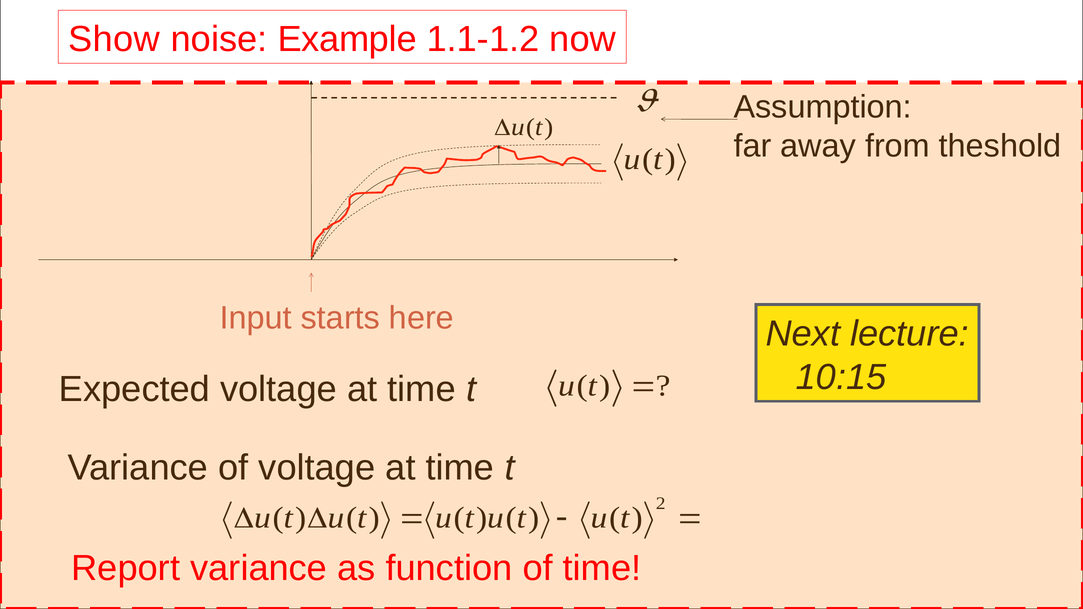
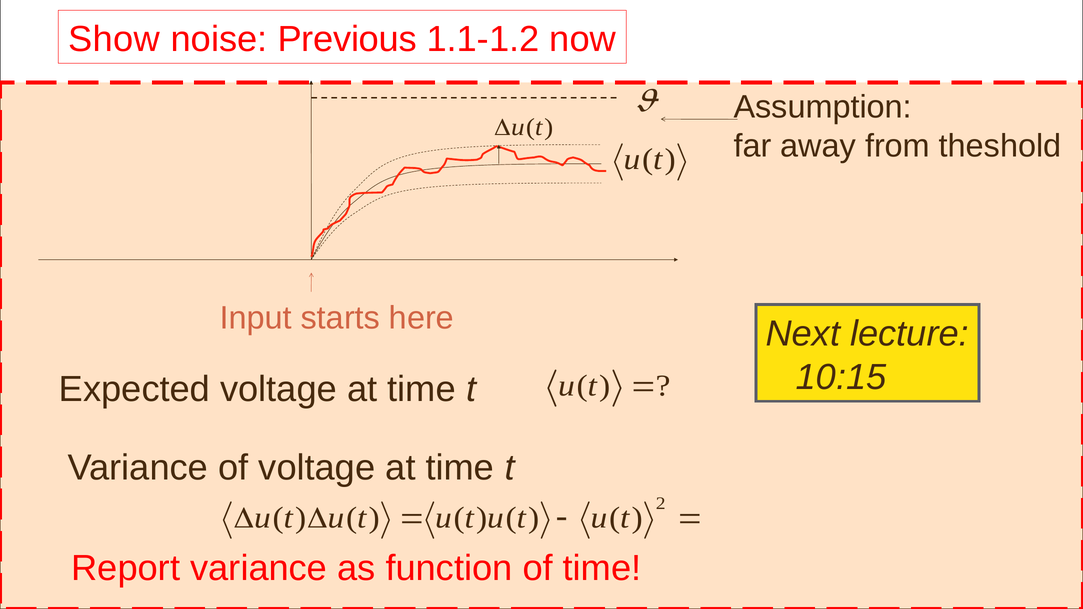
Example: Example -> Previous (347, 39)
